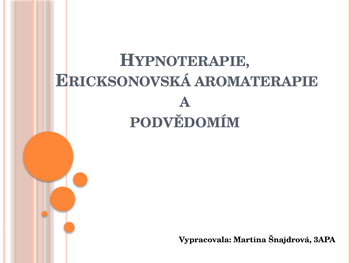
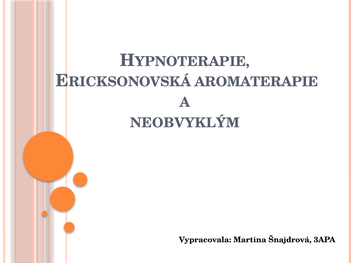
PODVĚDOMÍM: PODVĚDOMÍM -> NEOBVYKLÝM (185, 123)
